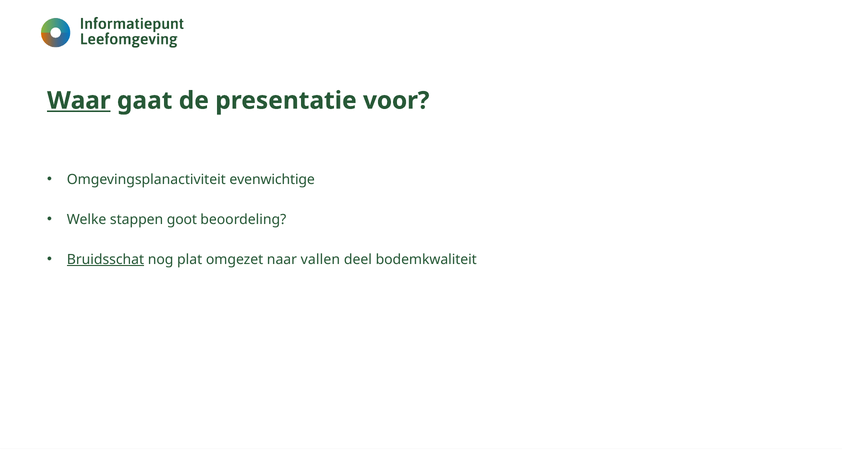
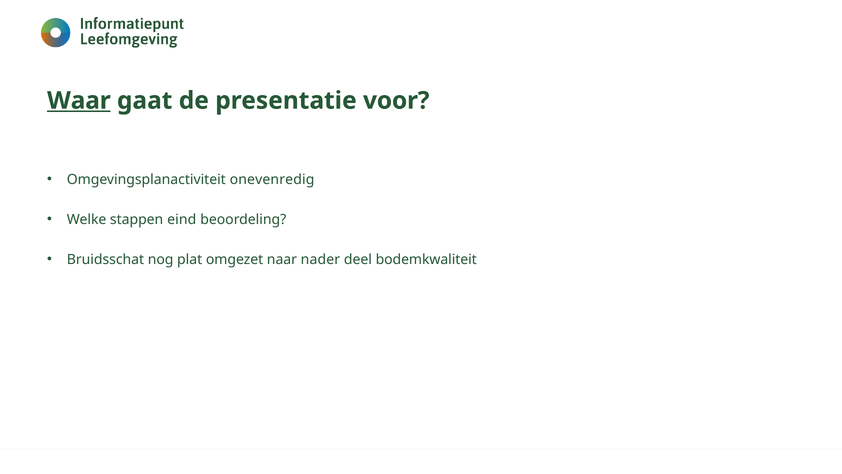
evenwichtige: evenwichtige -> onevenredig (272, 179)
goot: goot -> eind (182, 219)
Bruidsschat underline: present -> none (105, 259)
vallen: vallen -> nader (320, 259)
